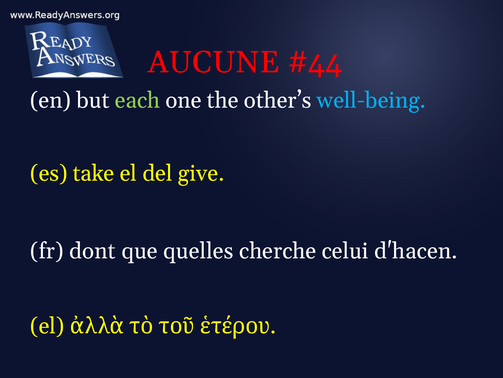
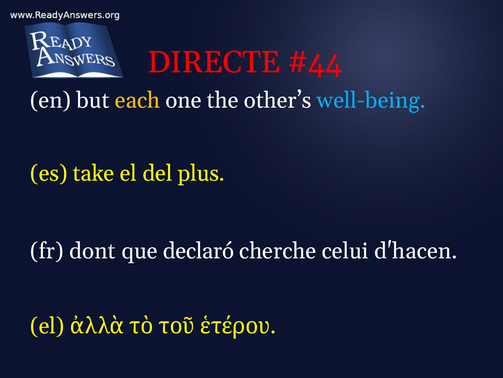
AUCUNE: AUCUNE -> DIRECTE (214, 62)
each colour: light green -> yellow (138, 100)
give: give -> plus (201, 173)
quelles: quelles -> declaró (199, 251)
